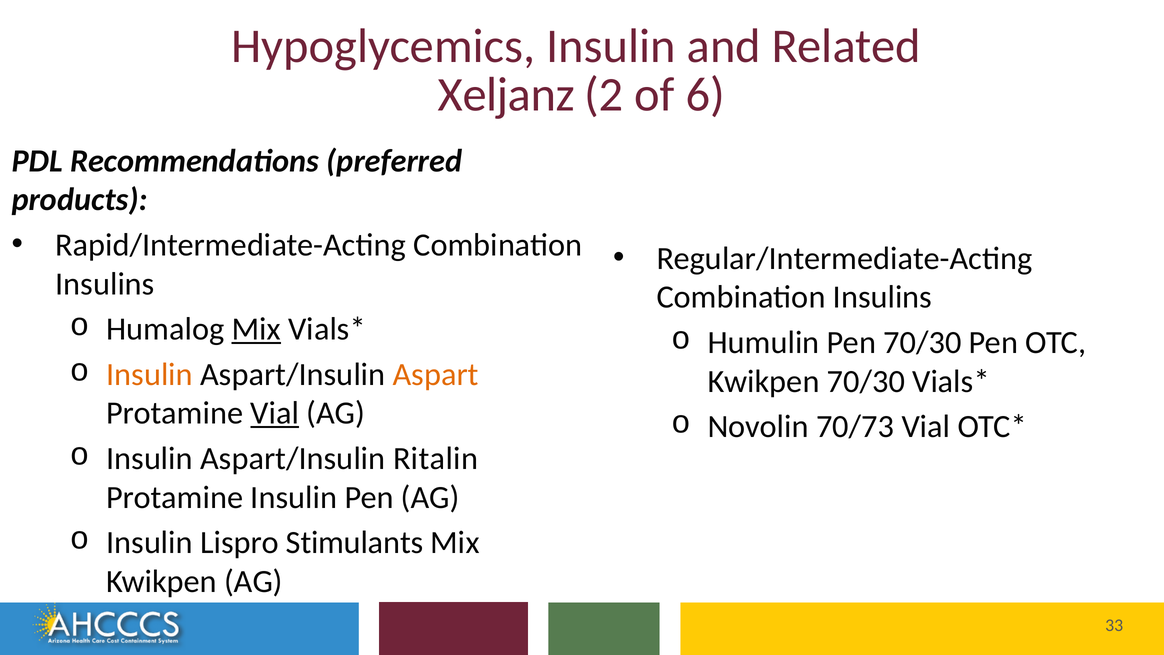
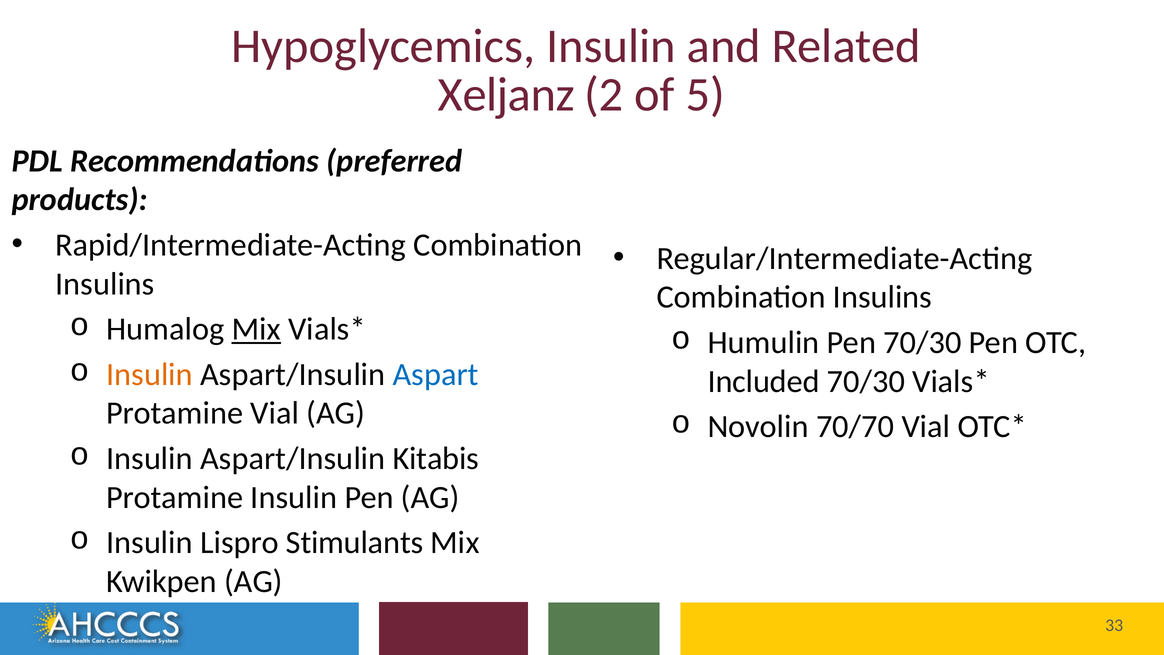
6: 6 -> 5 (705, 95)
Aspart colour: orange -> blue (436, 374)
Kwikpen: Kwikpen -> Included (764, 381)
Vial underline: present -> none (275, 413)
70/73: 70/73 -> 70/70 (855, 427)
Ritalin: Ritalin -> Kitabis (436, 458)
